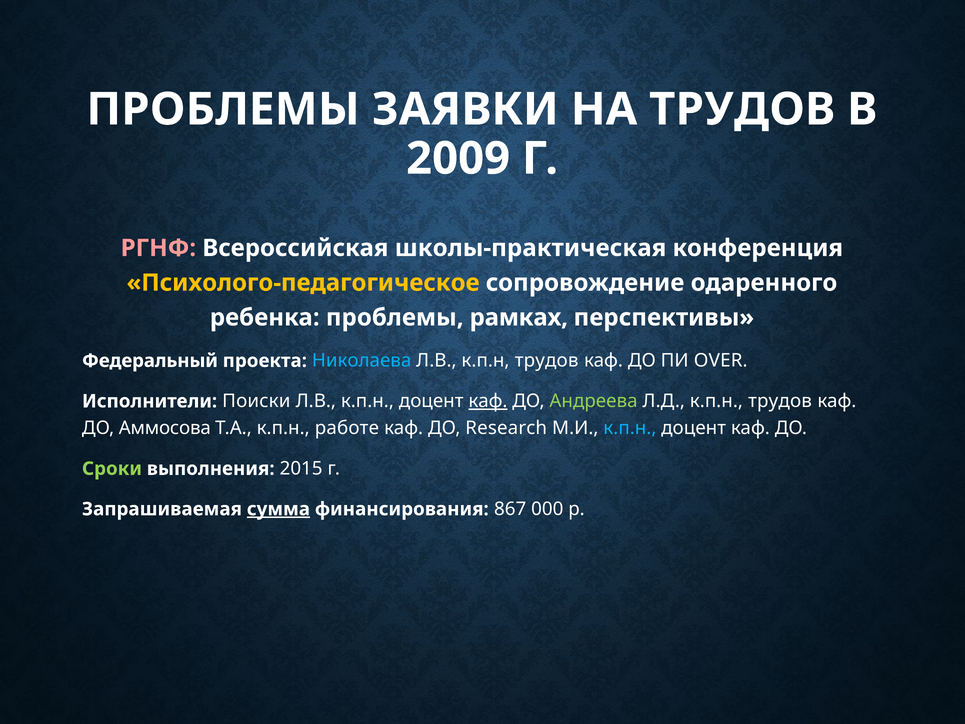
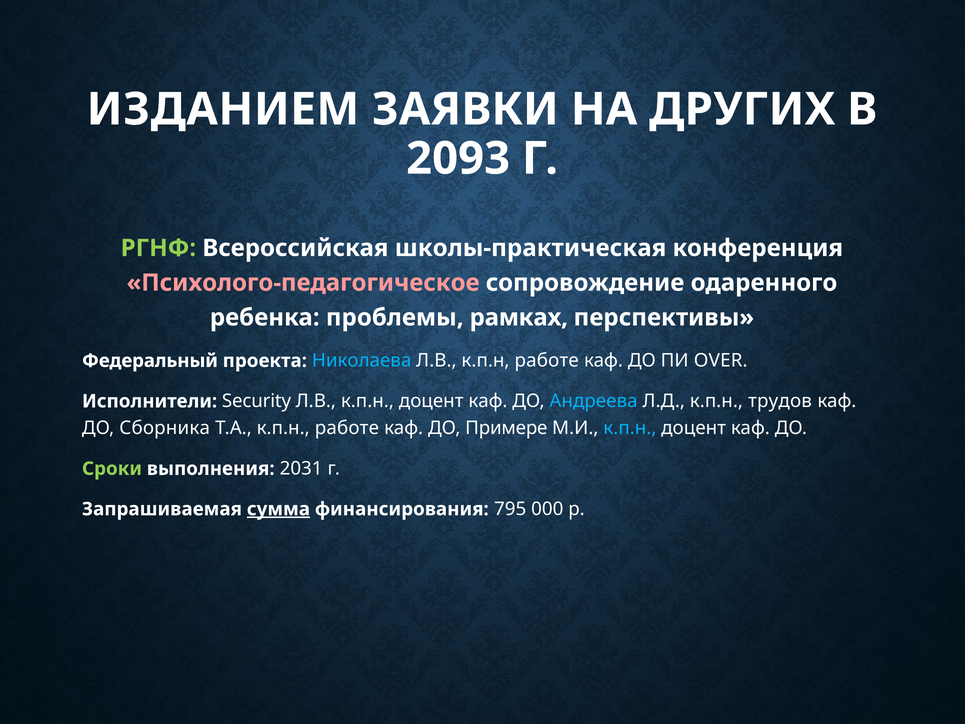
ПРОБЛЕМЫ: ПРОБЛЕМЫ -> ИЗДАНИЕМ (223, 109)
НА ТРУДОВ: ТРУДОВ -> ДРУГИХ (742, 109)
2009: 2009 -> 2093 (458, 159)
РГНФ colour: pink -> light green (158, 248)
Психолого-педагогическое colour: yellow -> pink (303, 283)
Л.В к.п.н трудов: трудов -> работе (547, 361)
Поиски: Поиски -> Security (257, 401)
каф underline: present -> none (488, 401)
Андреева colour: light green -> light blue (594, 401)
Аммосова: Аммосова -> Сборника (165, 428)
Research: Research -> Примере (506, 428)
2015: 2015 -> 2031 (301, 469)
867: 867 -> 795 (510, 509)
